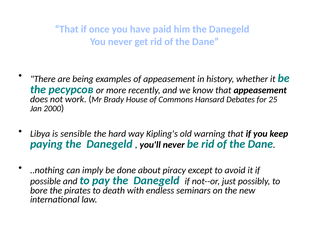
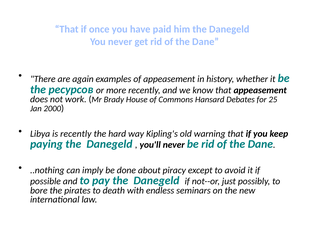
being: being -> again (83, 79)
is sensible: sensible -> recently (76, 134)
